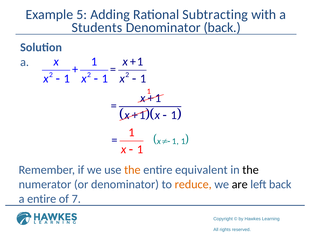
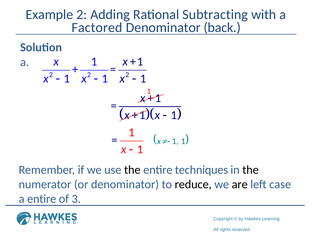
Example 5: 5 -> 2 (82, 14)
Students: Students -> Factored (97, 27)
the colour: orange -> black (132, 170)
equivalent: equivalent -> techniques (202, 170)
reduce colour: orange -> black (193, 184)
left back: back -> case (280, 184)
7: 7 -> 3 (76, 199)
